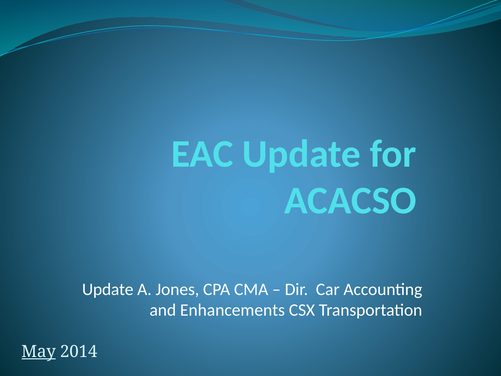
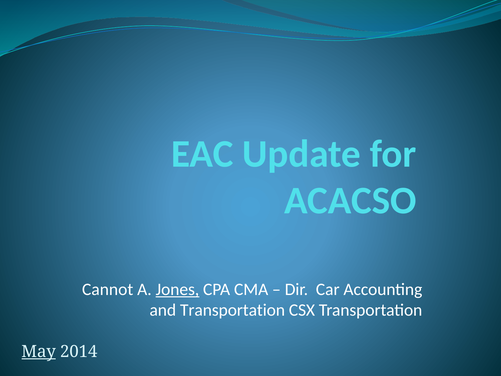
Update: Update -> Cannot (108, 289)
Jones underline: none -> present (177, 289)
and Enhancements: Enhancements -> Transportation (233, 310)
